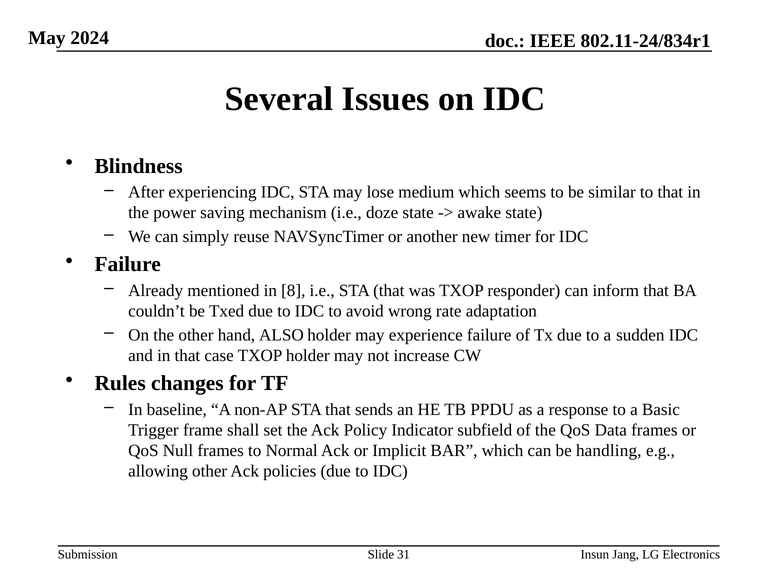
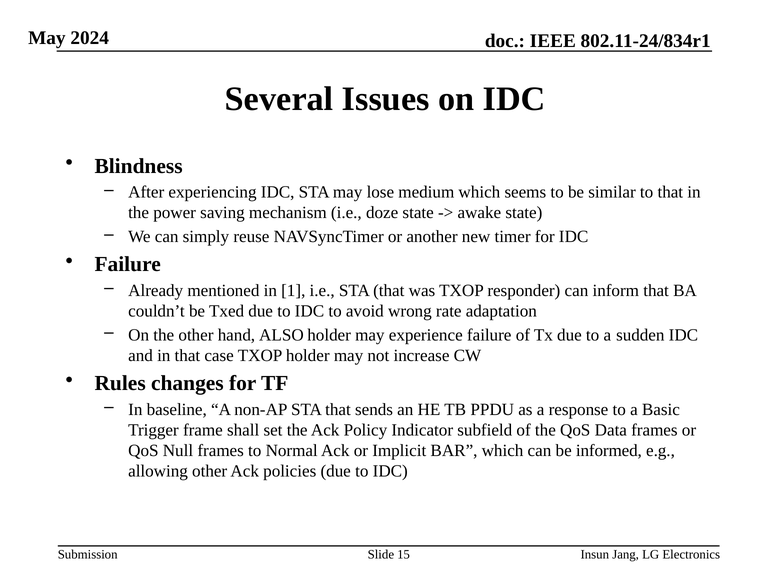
8: 8 -> 1 (293, 291)
handling: handling -> informed (609, 451)
31: 31 -> 15 (404, 555)
